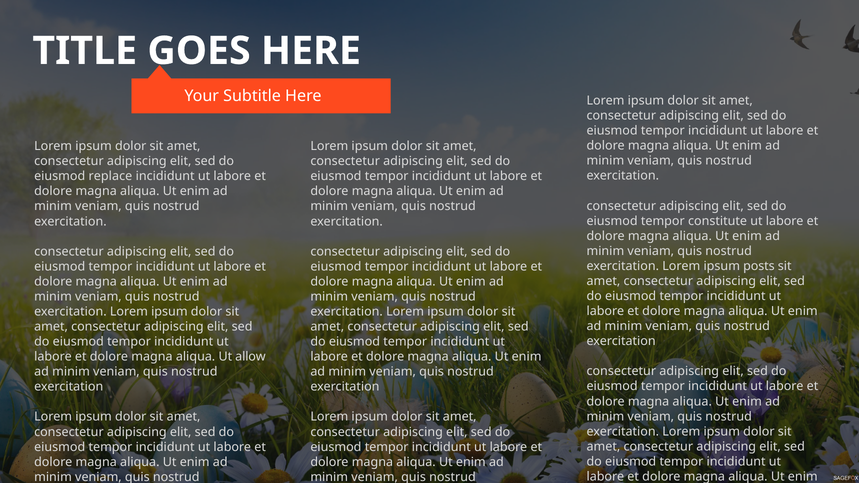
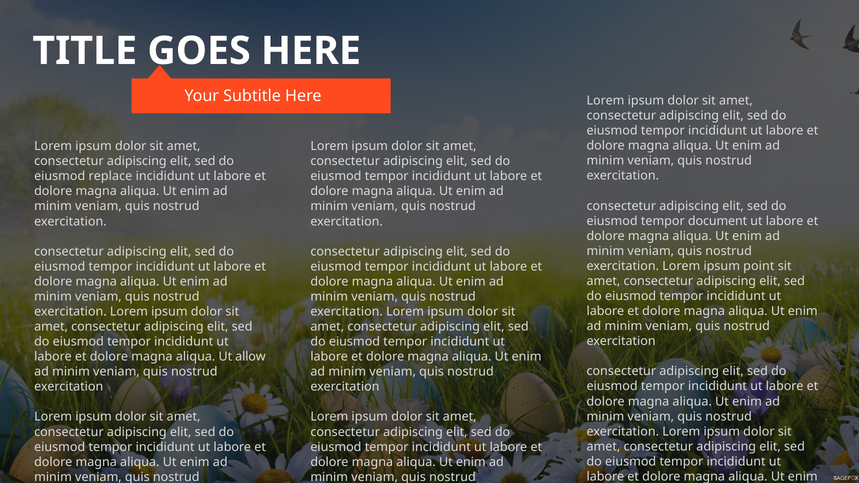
constitute: constitute -> document (718, 221)
posts: posts -> point (759, 266)
